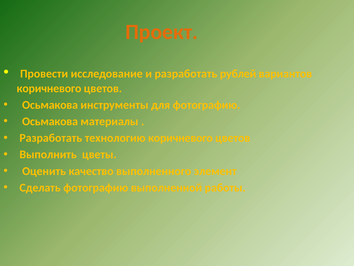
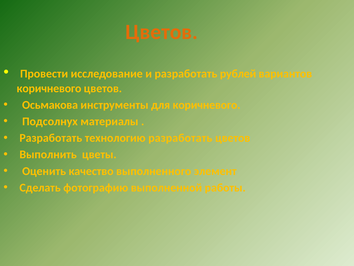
Проект: Проект -> Цветов (162, 32)
для фотографию: фотографию -> коричневого (207, 105)
Осьмакова: Осьмакова -> Подсолнух (50, 121)
технологию коричневого: коричневого -> разработать (180, 138)
